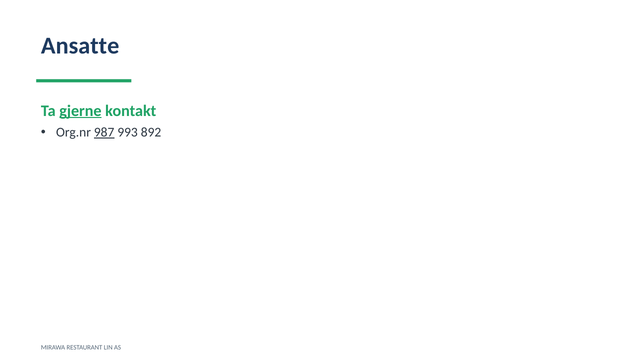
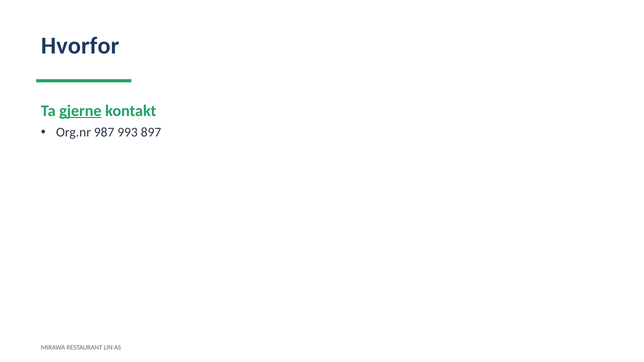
Ansatte: Ansatte -> Hvorfor (80, 46)
987 underline: present -> none (104, 132)
892: 892 -> 897 (151, 132)
